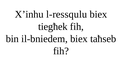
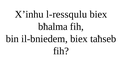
tiegħek: tiegħek -> bħalma (53, 26)
